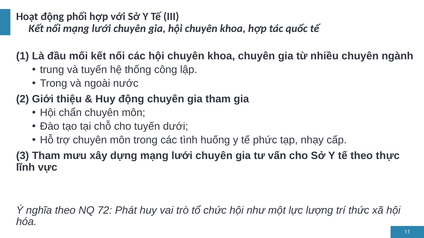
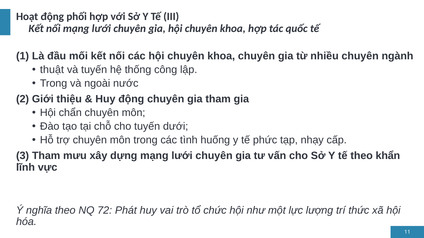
trung: trung -> thuật (52, 70)
thực: thực -> khẩn (388, 156)
